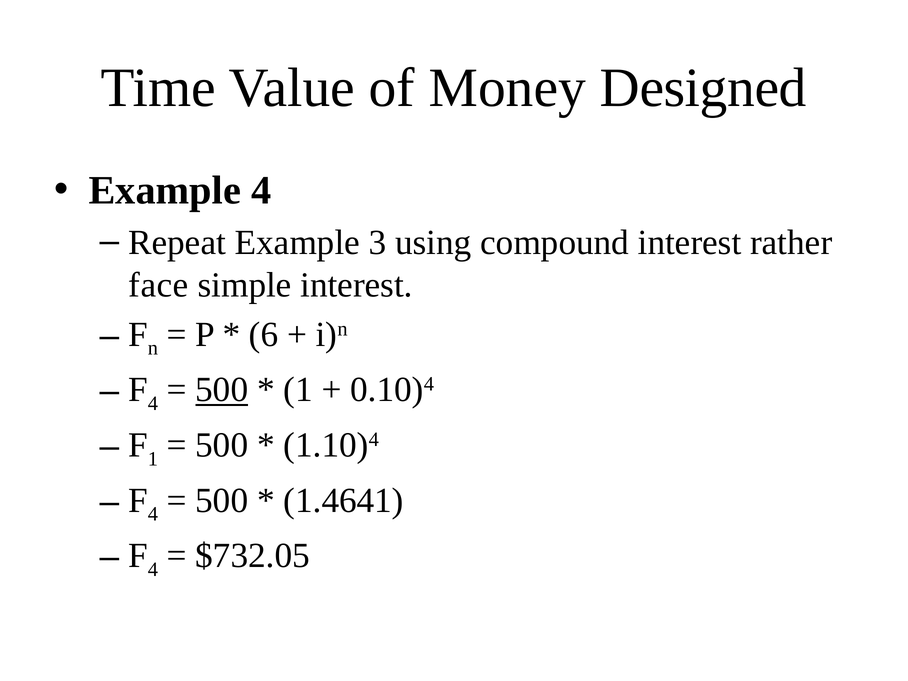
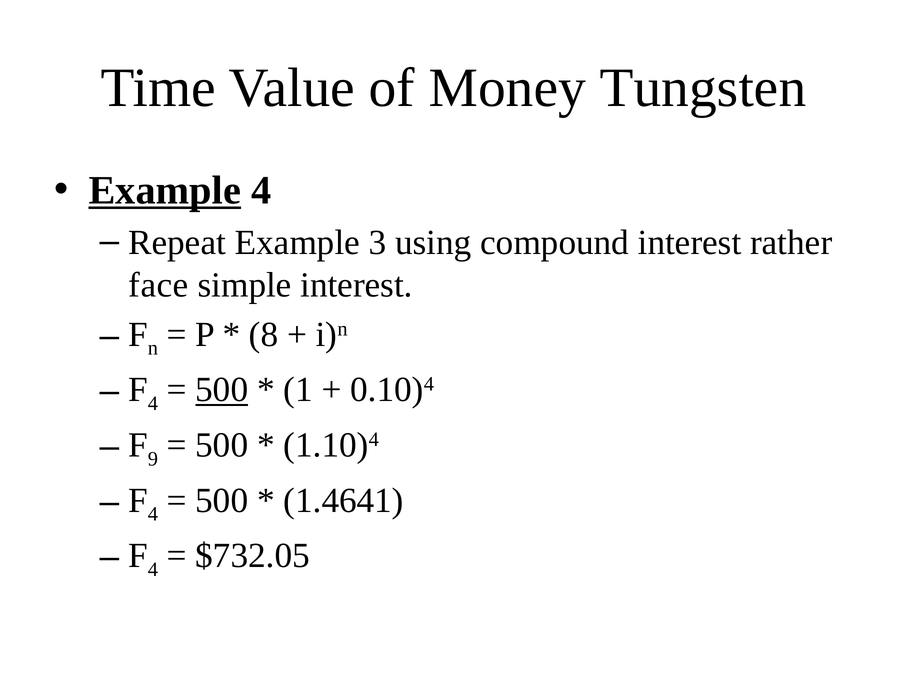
Designed: Designed -> Tungsten (703, 88)
Example underline: none -> present (165, 190)
6: 6 -> 8 (264, 334)
1: 1 -> 9 (153, 459)
